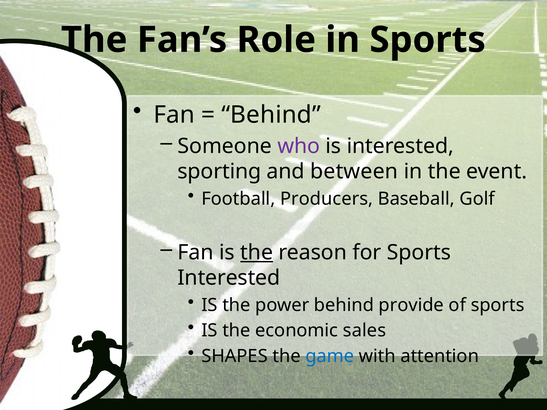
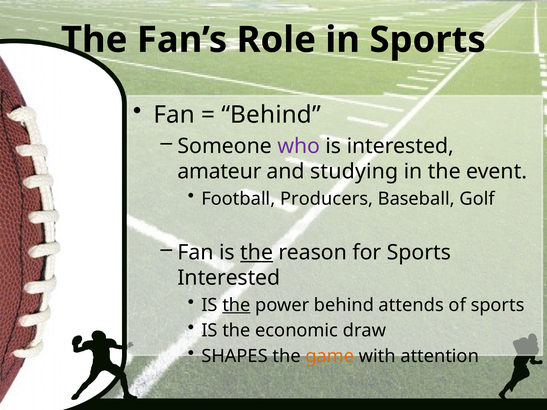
sporting: sporting -> amateur (219, 172)
between: between -> studying (354, 172)
the underline: none -> present (236, 305)
provide: provide -> attends (411, 305)
sales: sales -> draw (365, 331)
game colour: blue -> orange (330, 356)
